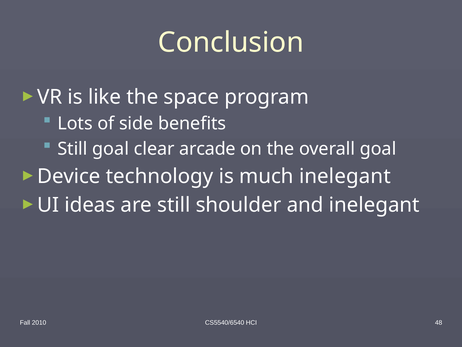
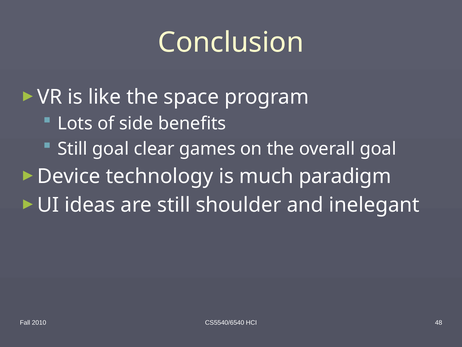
arcade: arcade -> games (207, 149)
much inelegant: inelegant -> paradigm (345, 176)
